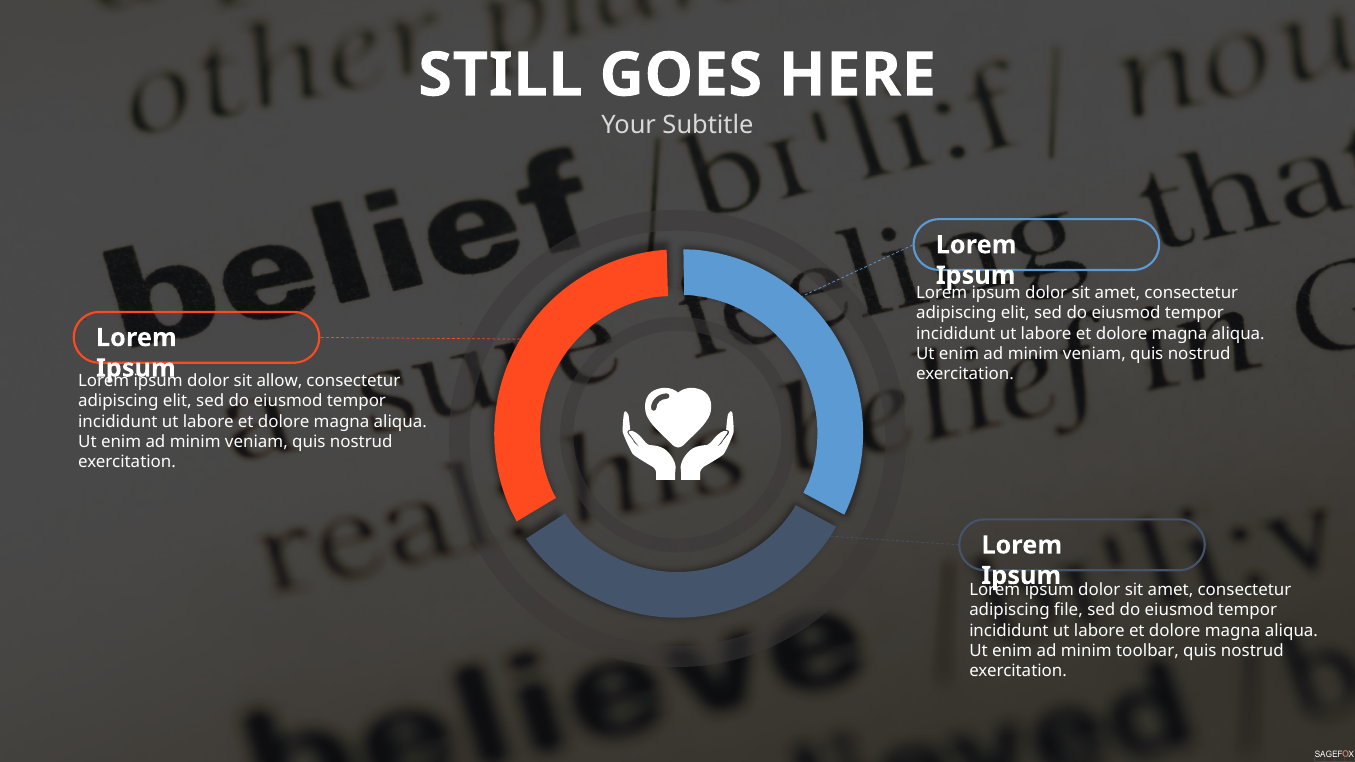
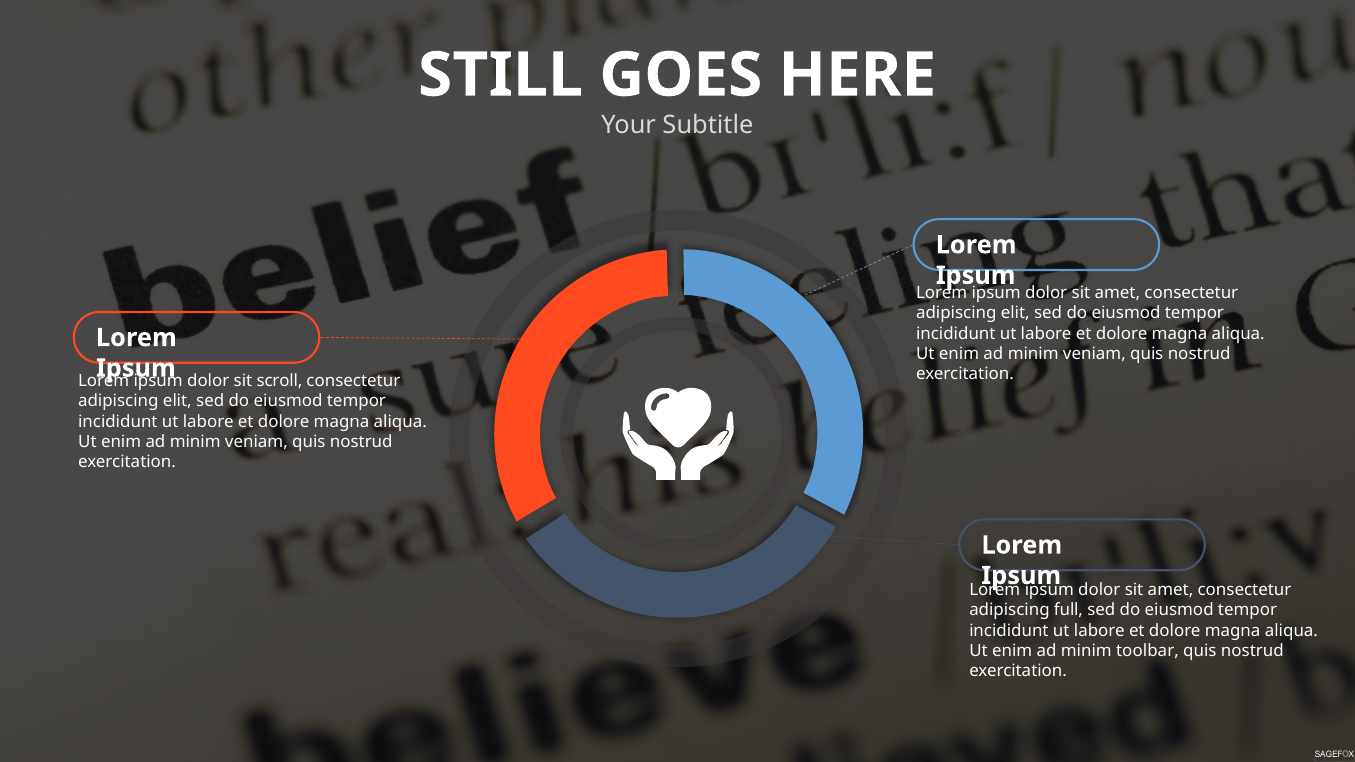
allow: allow -> scroll (279, 381)
file: file -> full (1068, 610)
